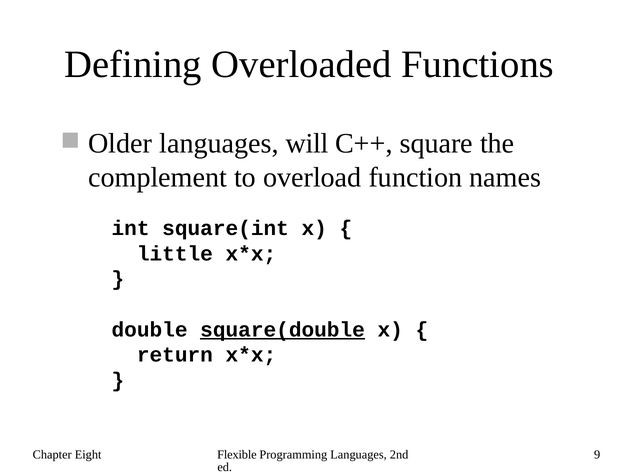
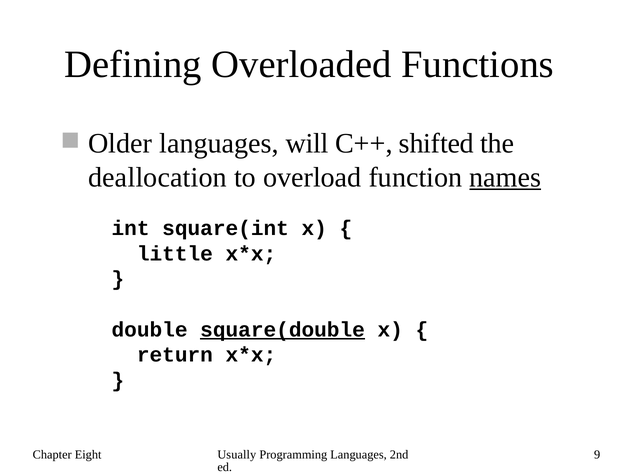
square: square -> shifted (436, 143)
complement: complement -> deallocation (158, 177)
names underline: none -> present (505, 177)
Flexible: Flexible -> Usually (237, 454)
